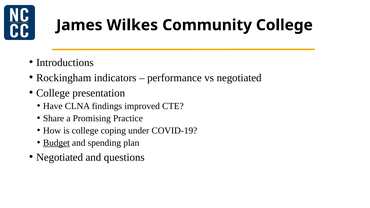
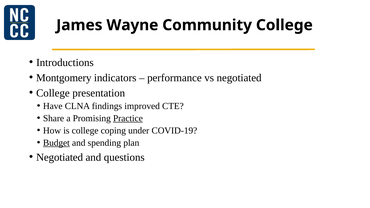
Wilkes: Wilkes -> Wayne (132, 25)
Rockingham: Rockingham -> Montgomery (64, 78)
Practice underline: none -> present (128, 118)
